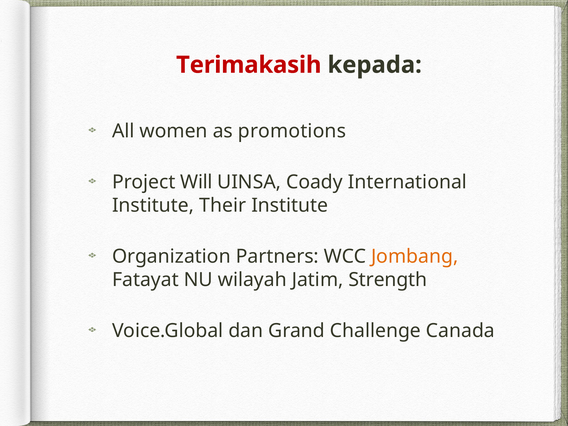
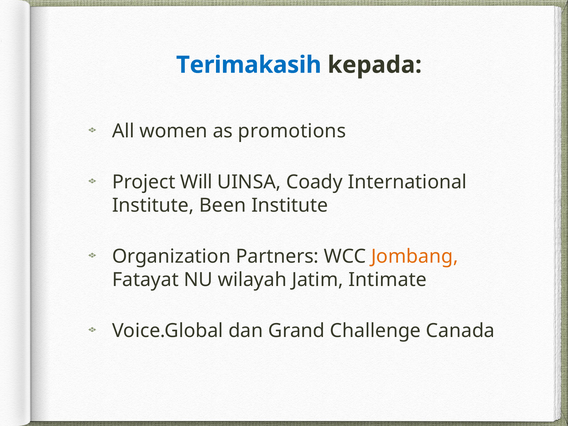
Terimakasih colour: red -> blue (249, 65)
Their: Their -> Been (223, 205)
Strength: Strength -> Intimate (388, 280)
